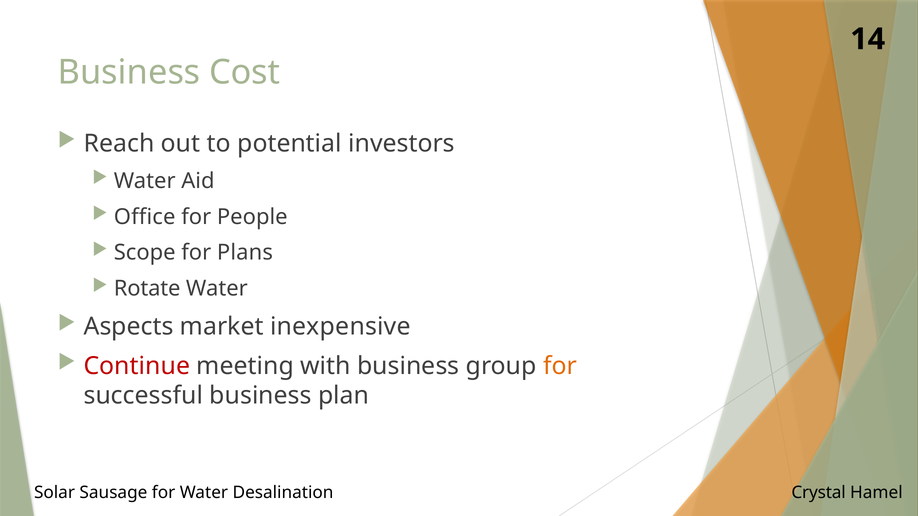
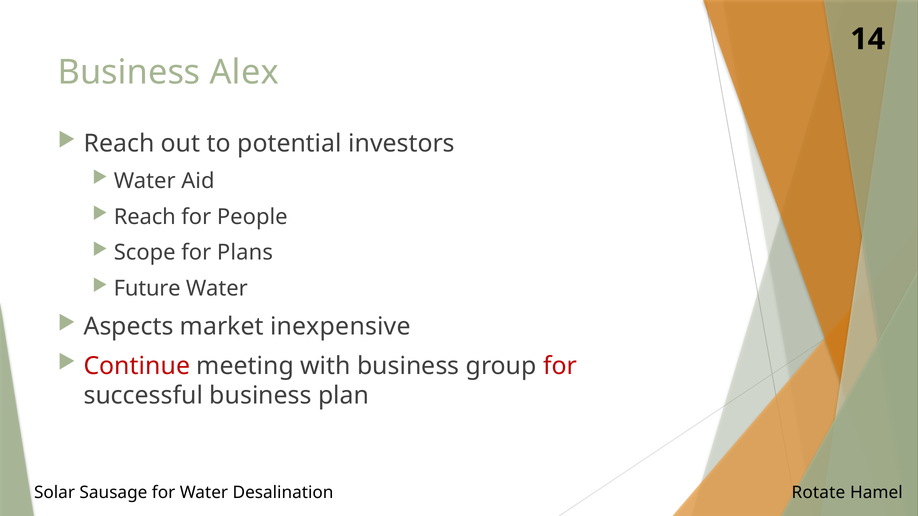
Cost: Cost -> Alex (244, 72)
Office: Office -> Reach (145, 217)
Rotate: Rotate -> Future (147, 289)
for colour: orange -> red (560, 366)
Crystal: Crystal -> Rotate (818, 493)
